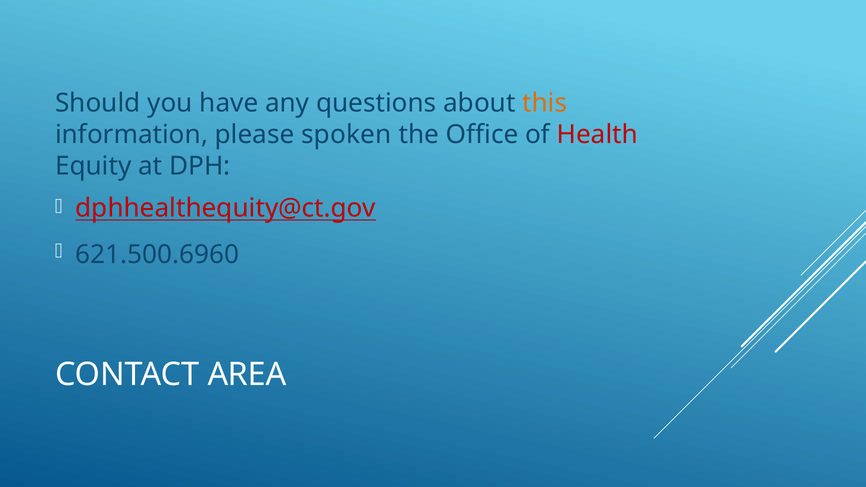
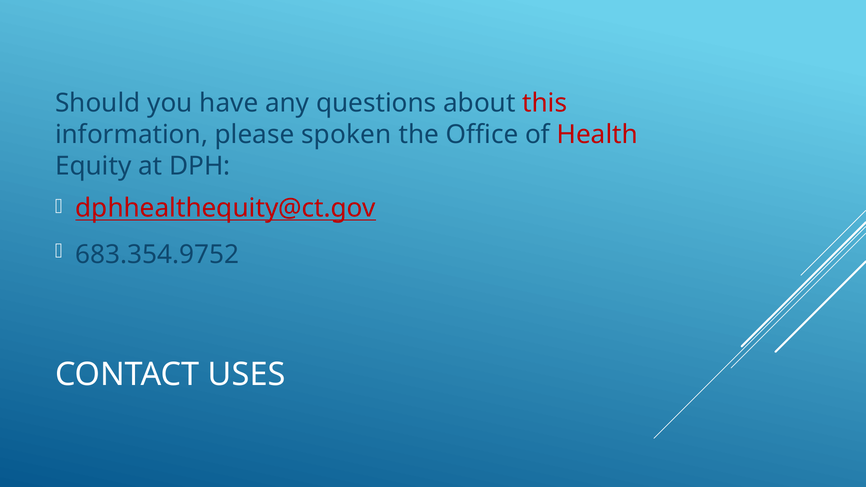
this colour: orange -> red (545, 103)
621.500.6960: 621.500.6960 -> 683.354.9752 (157, 255)
AREA: AREA -> USES (247, 375)
